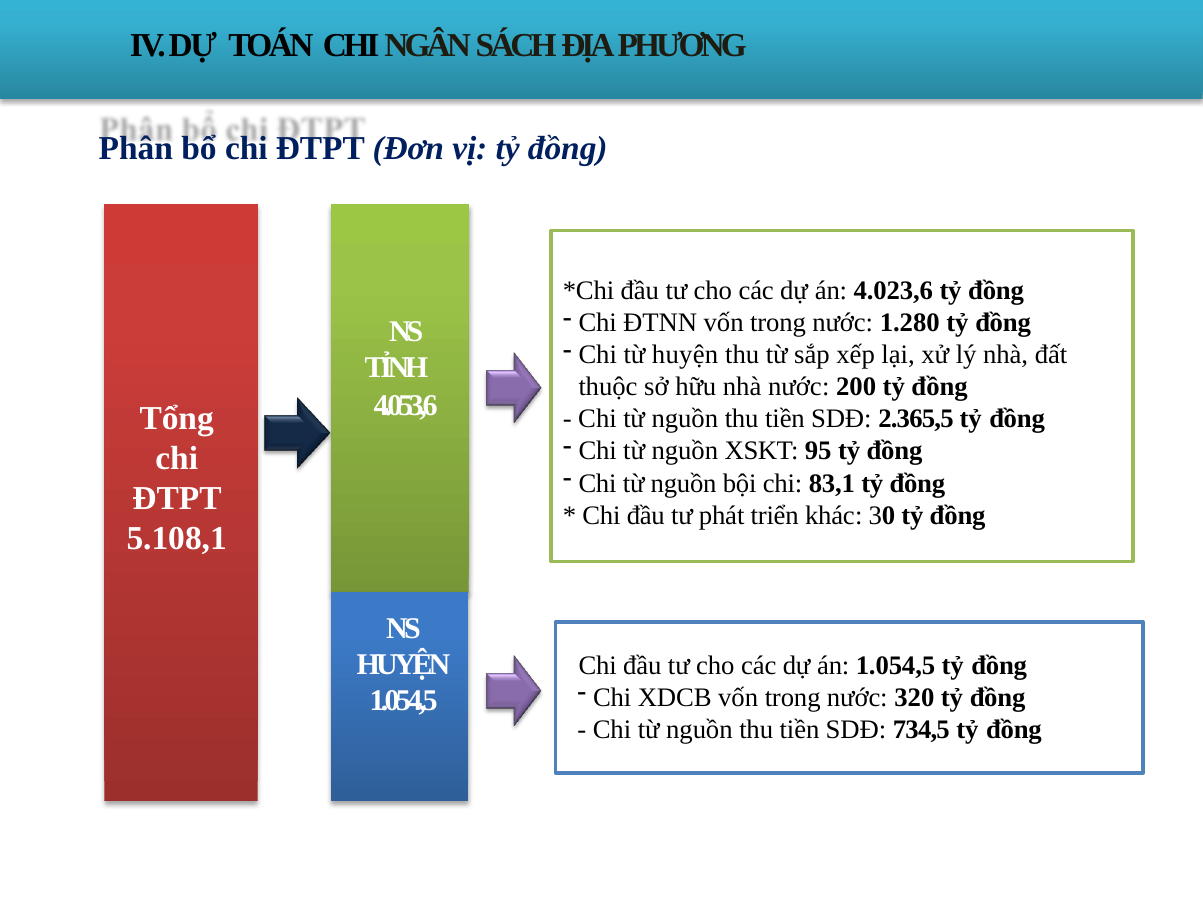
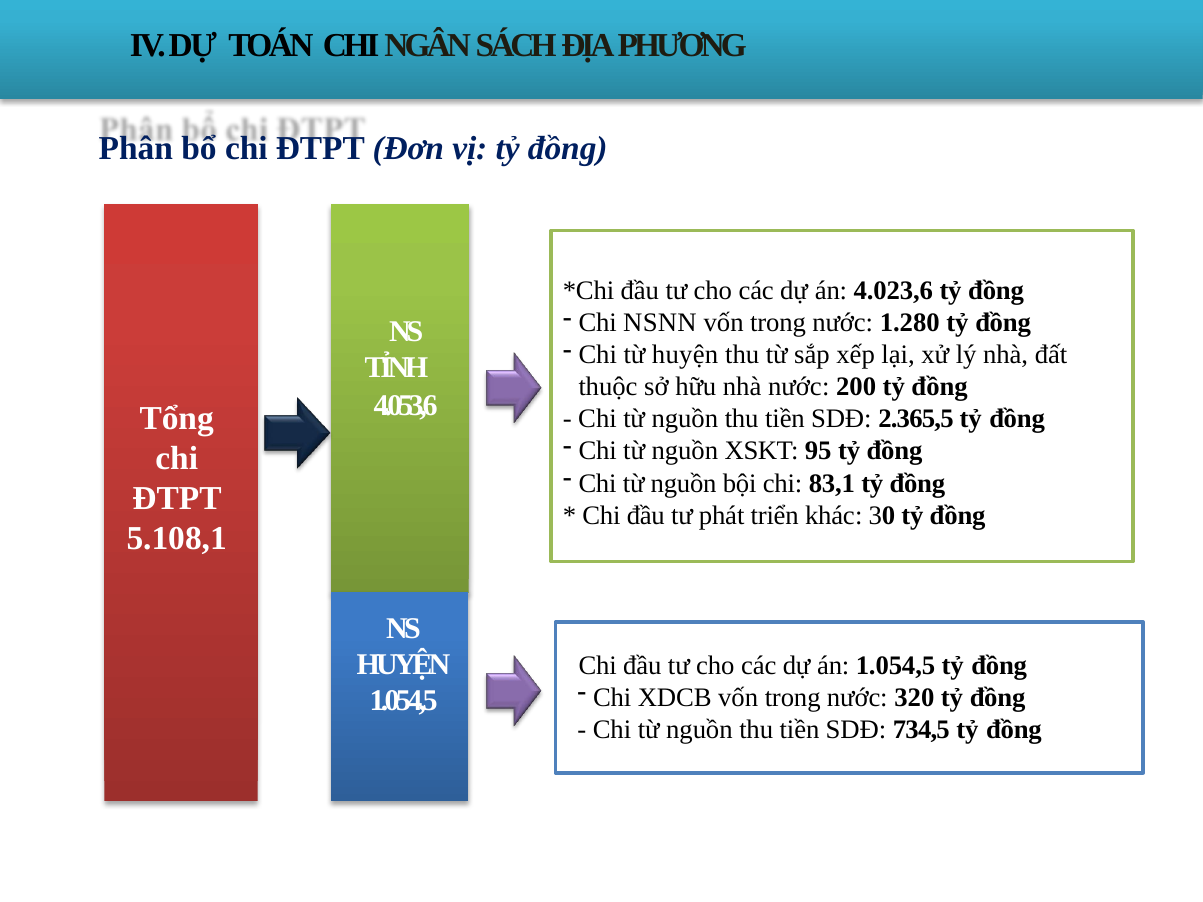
ĐTNN: ĐTNN -> NSNN (660, 323)
